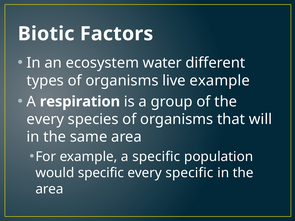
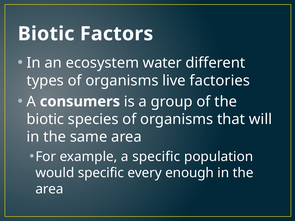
live example: example -> factories (220, 81)
respiration: respiration -> consumers (80, 102)
every: every -> biotic (45, 119)
every specific: specific -> enough (190, 173)
